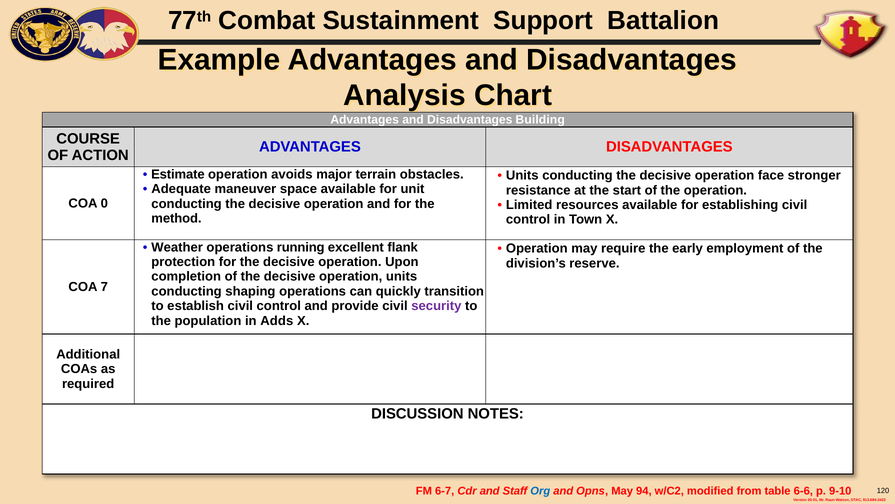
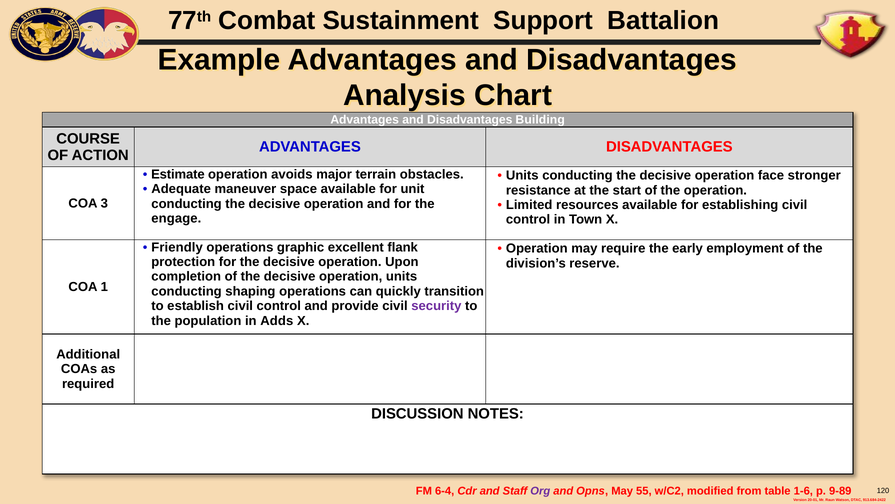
0: 0 -> 3 (104, 203)
method: method -> engage (176, 218)
Weather: Weather -> Friendly (177, 247)
running: running -> graphic (301, 247)
7: 7 -> 1 (104, 287)
6-7: 6-7 -> 6-4 (445, 491)
Org colour: blue -> purple (540, 491)
94: 94 -> 55 (644, 491)
6-6: 6-6 -> 1-6 (803, 491)
9-10: 9-10 -> 9-89 (840, 491)
